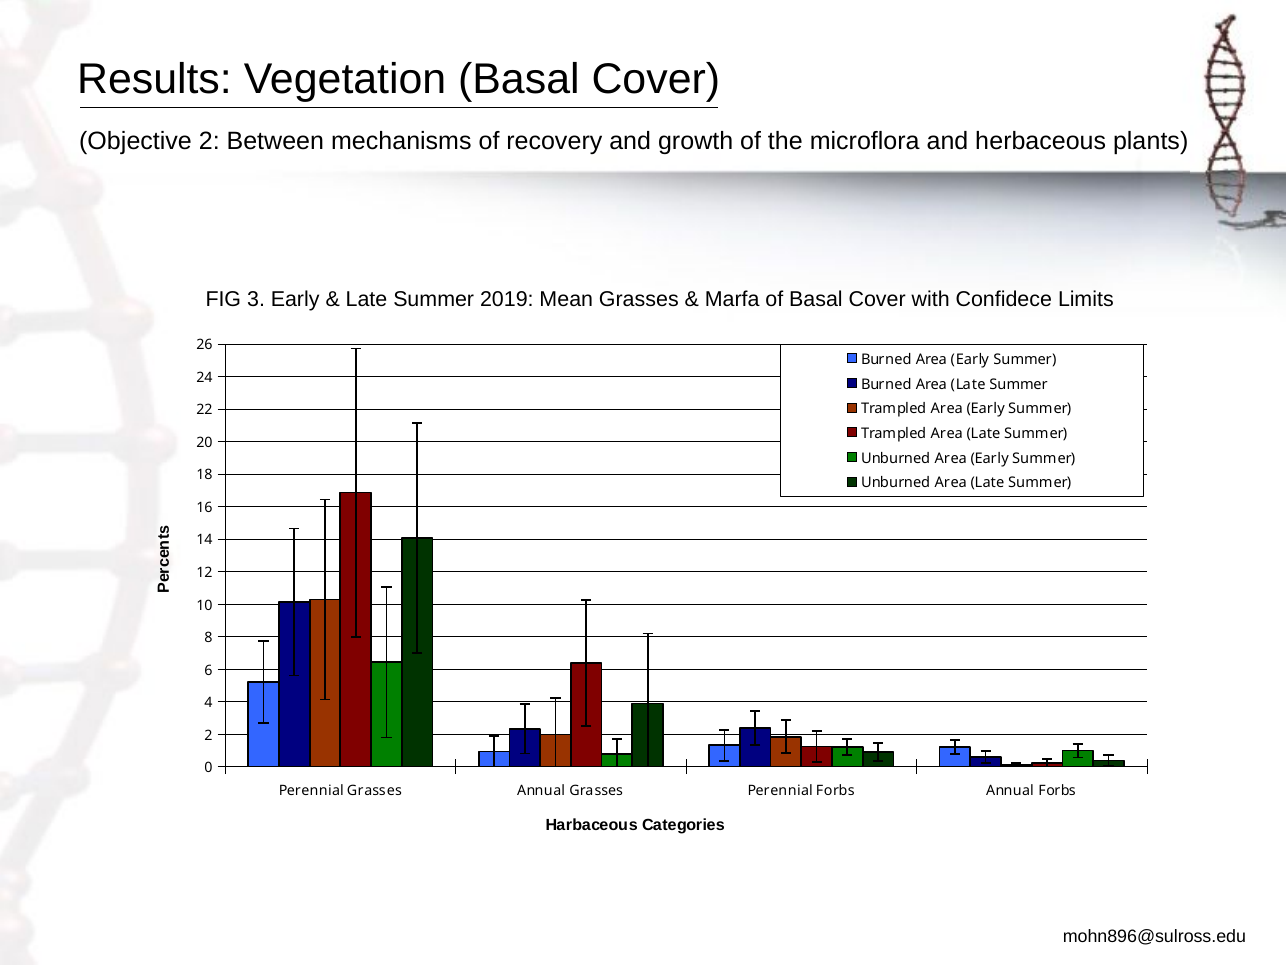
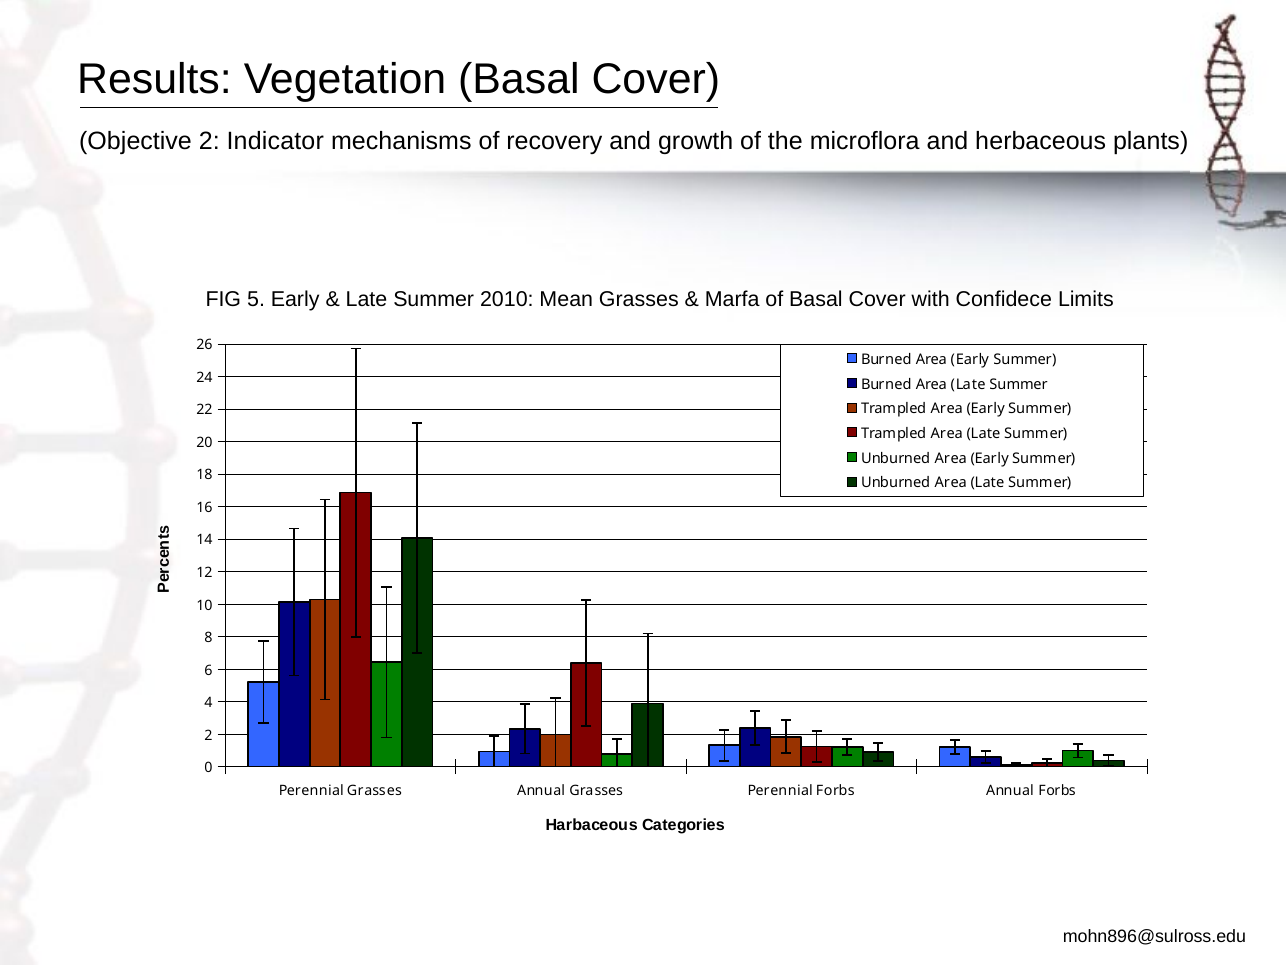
Between: Between -> Indicator (275, 141)
3: 3 -> 5 (256, 299)
2019: 2019 -> 2010 (507, 299)
